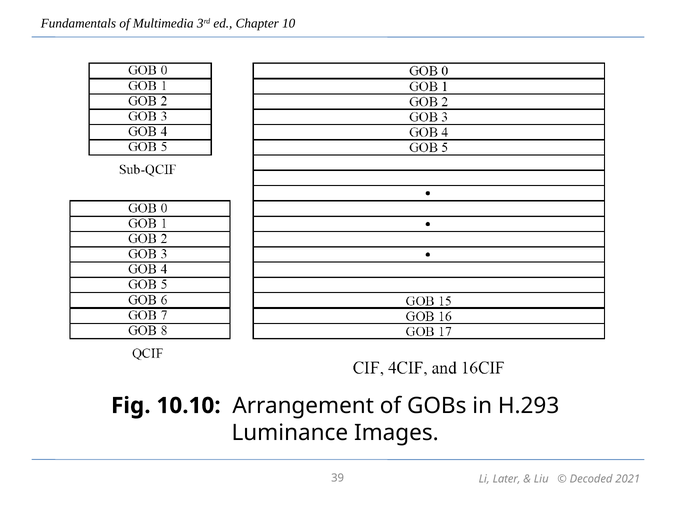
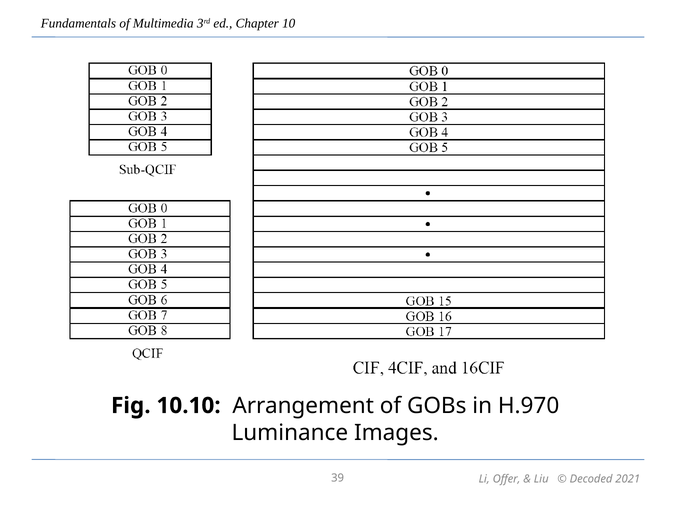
H.293: H.293 -> H.970 (529, 406)
Later: Later -> Offer (507, 479)
